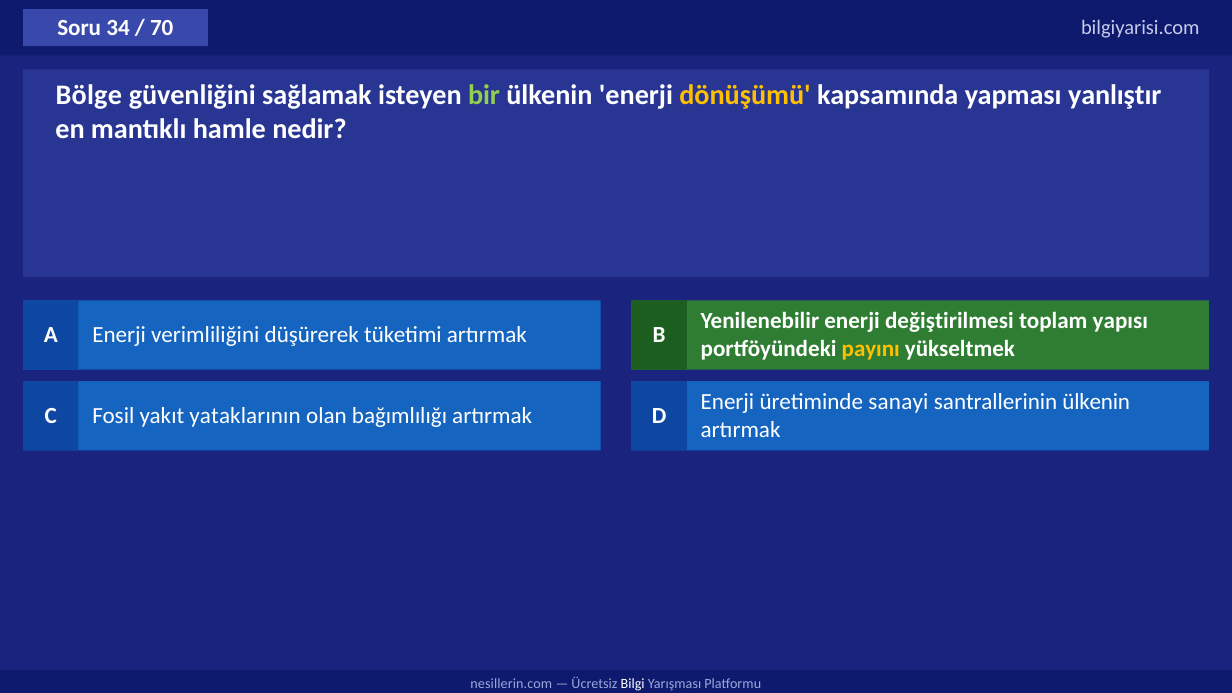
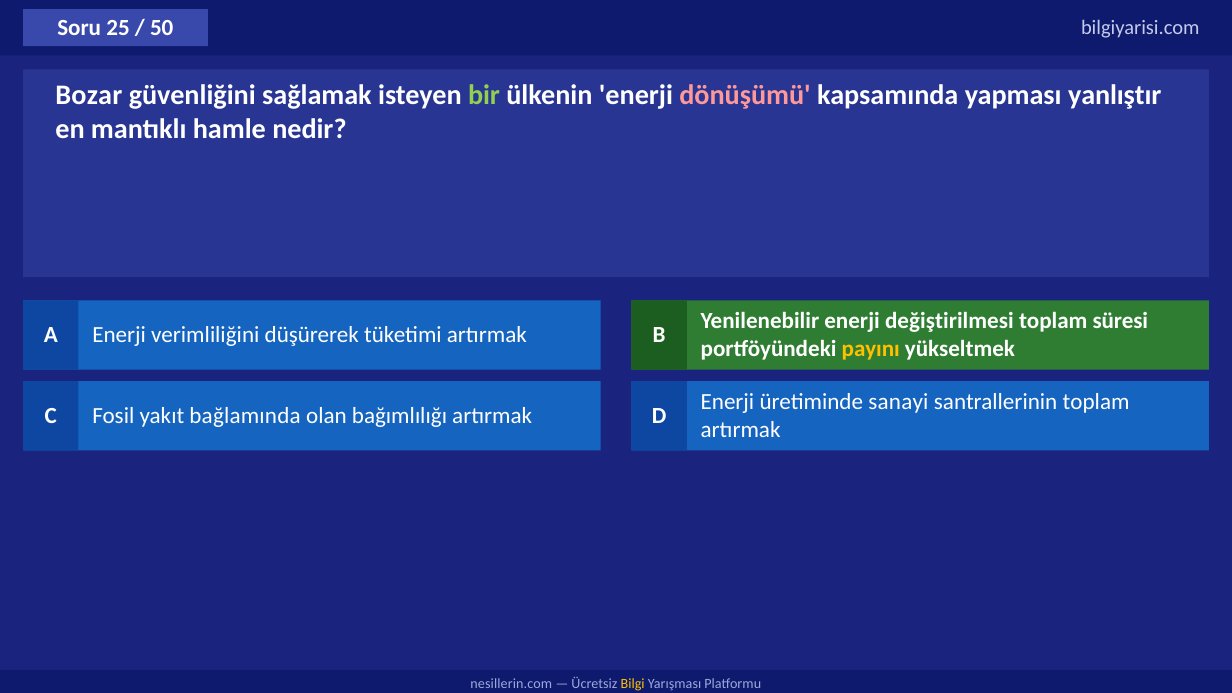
34: 34 -> 25 (118, 28)
70: 70 -> 50 (162, 28)
Bölge: Bölge -> Bozar (89, 95)
dönüşümü colour: yellow -> pink (745, 95)
yapısı: yapısı -> süresi (1120, 321)
santrallerinin ülkenin: ülkenin -> toplam (1096, 402)
yataklarının: yataklarının -> bağlamında (245, 416)
Bilgi colour: white -> yellow (633, 683)
